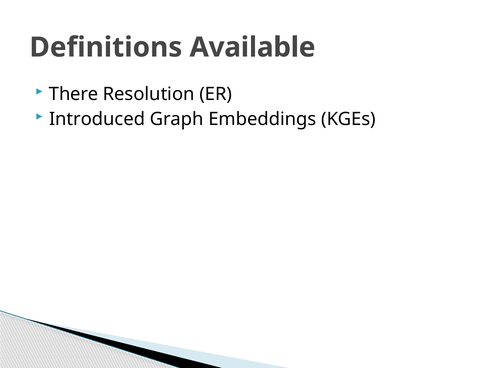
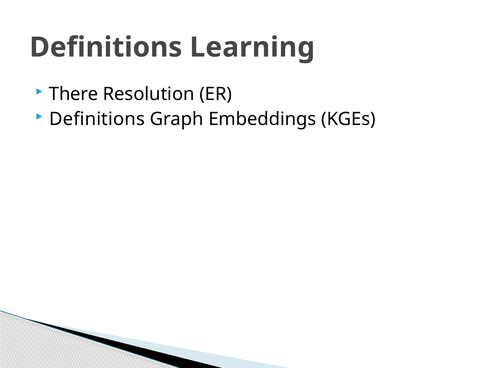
Available: Available -> Learning (252, 47)
Introduced: Introduced -> Definitions (97, 119)
